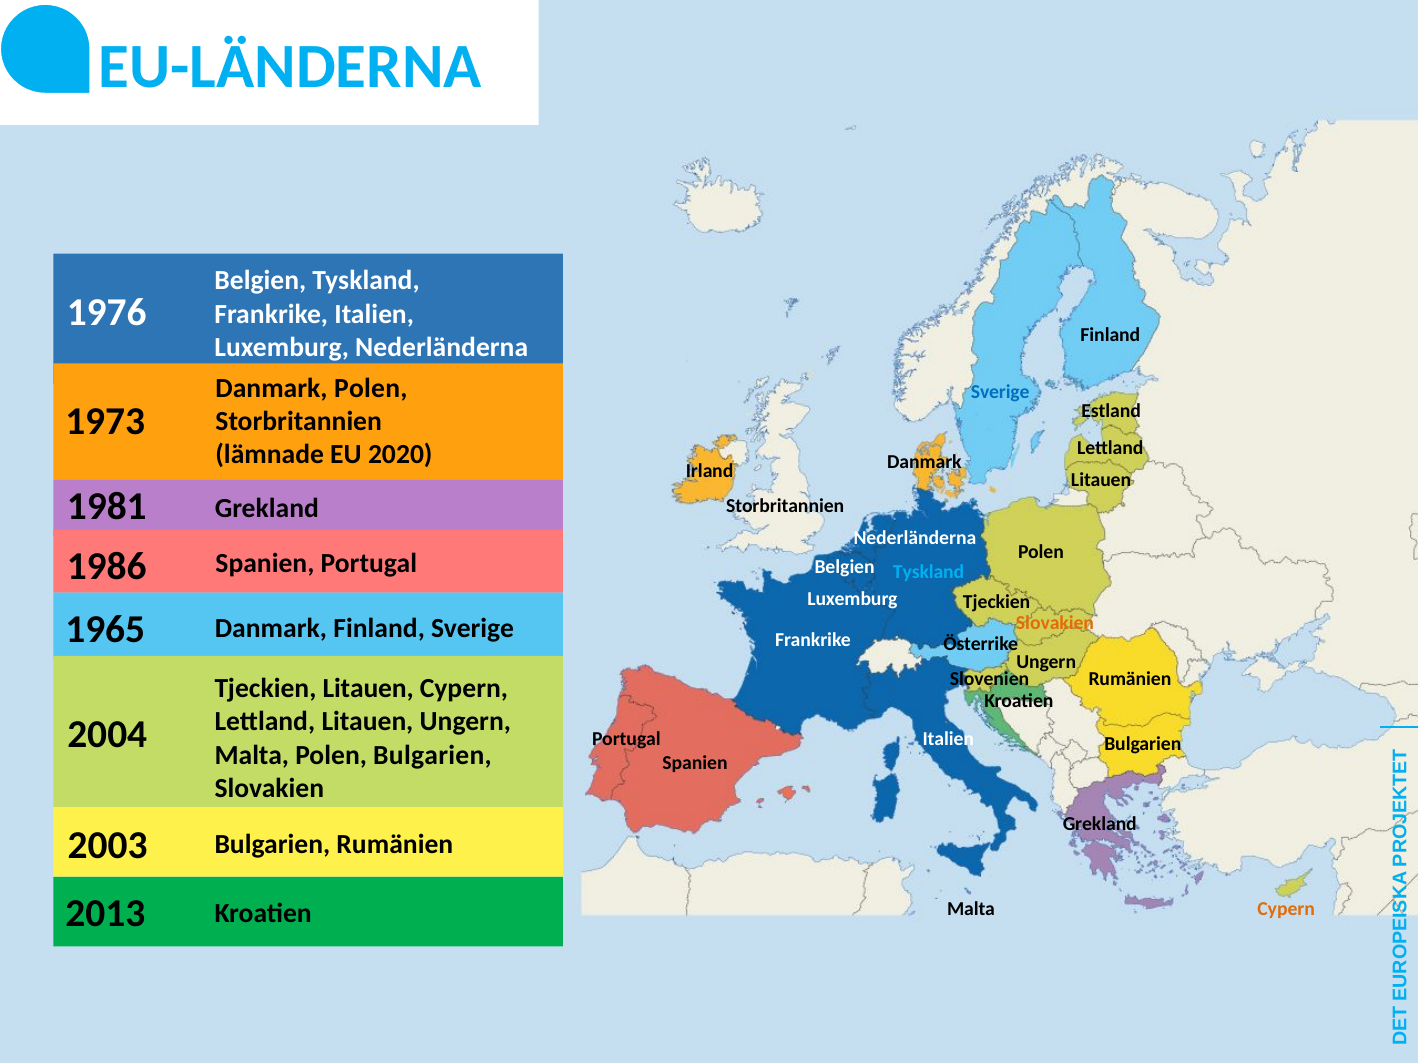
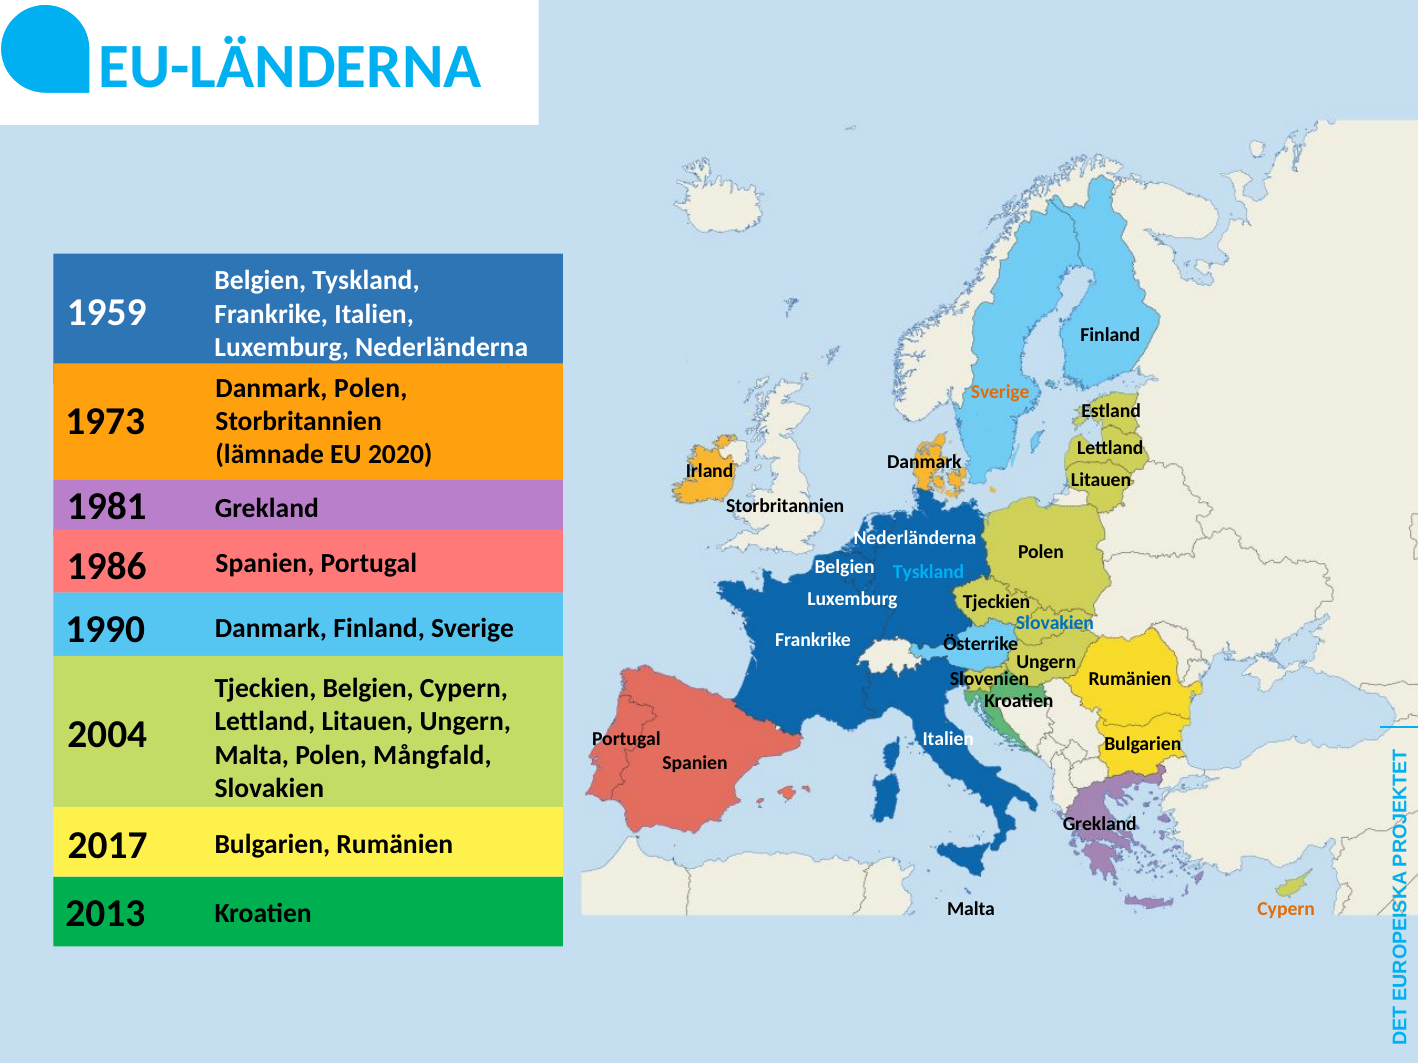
1976: 1976 -> 1959 (107, 313)
Sverige colour: blue -> orange (1000, 392)
1965: 1965 -> 1990 (105, 630)
Slovakien colour: orange -> blue (1055, 623)
Tjeckien Litauen: Litauen -> Belgien (368, 689)
Polen Bulgarien: Bulgarien -> Mångfald (432, 755)
2003: 2003 -> 2017 (108, 845)
